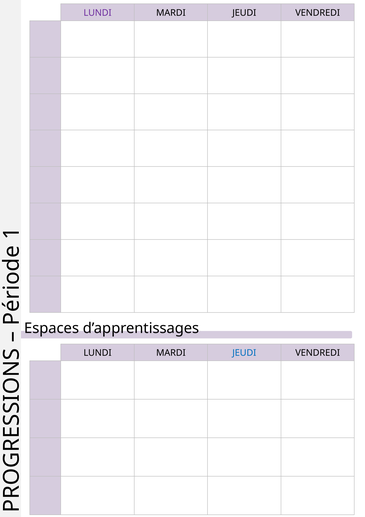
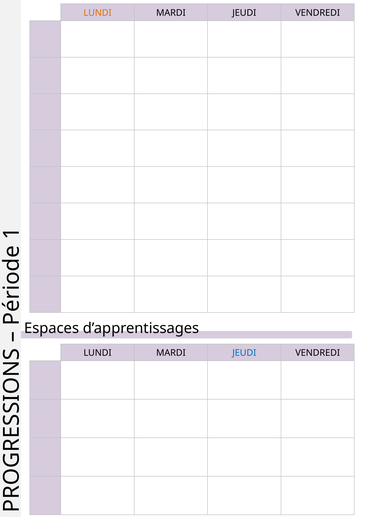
LUNDI colour: purple -> orange (98, 13)
